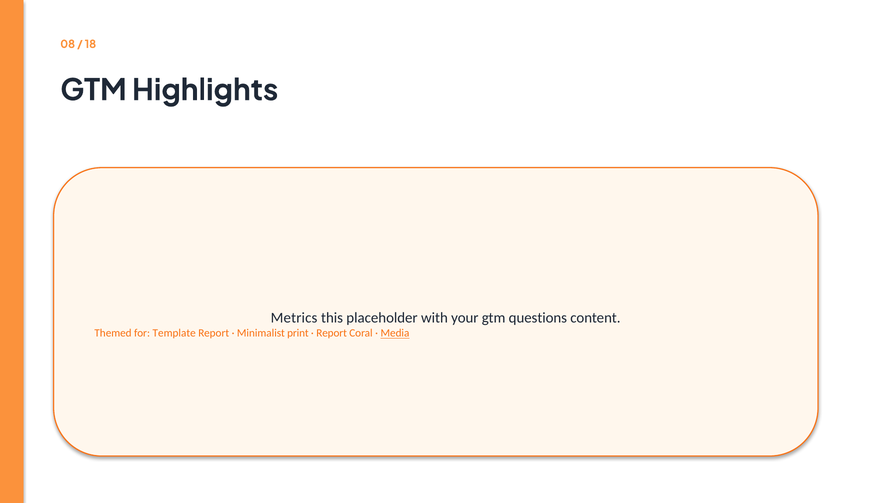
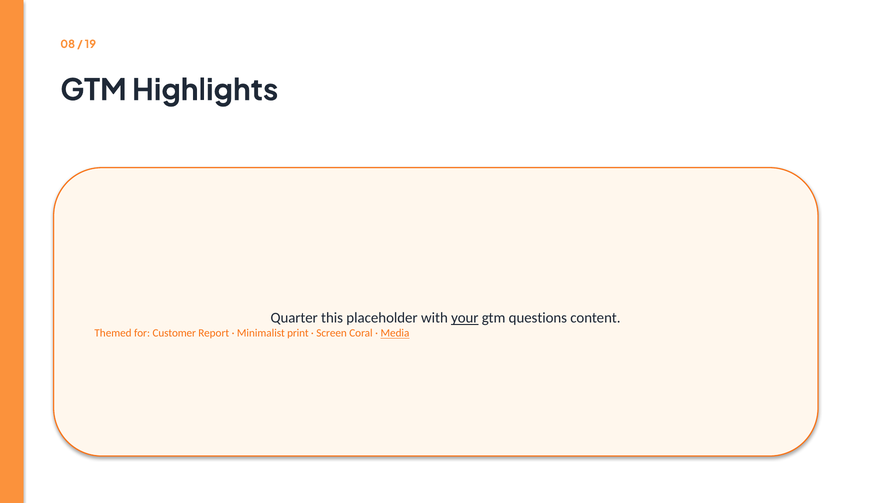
18: 18 -> 19 (90, 44)
Metrics: Metrics -> Quarter (294, 318)
your underline: none -> present (465, 318)
Template: Template -> Customer (174, 333)
Report: Report -> Screen (332, 333)
